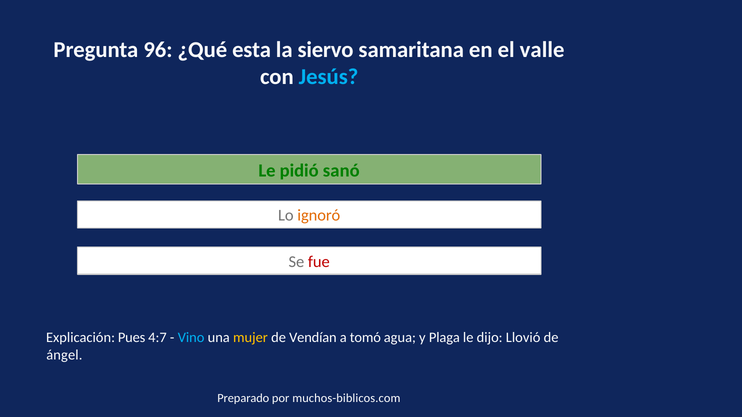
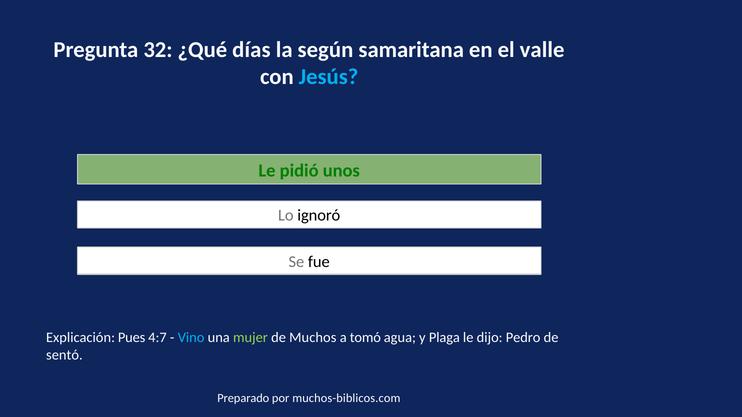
96: 96 -> 32 (158, 50)
esta: esta -> días (251, 50)
siervo: siervo -> según (325, 50)
sanó: sanó -> unos (341, 171)
ignoró colour: orange -> black (319, 216)
fue colour: red -> black (319, 262)
mujer colour: yellow -> light green (250, 338)
Vendían: Vendían -> Muchos (313, 338)
Llovió: Llovió -> Pedro (523, 338)
ángel: ángel -> sentó (64, 355)
